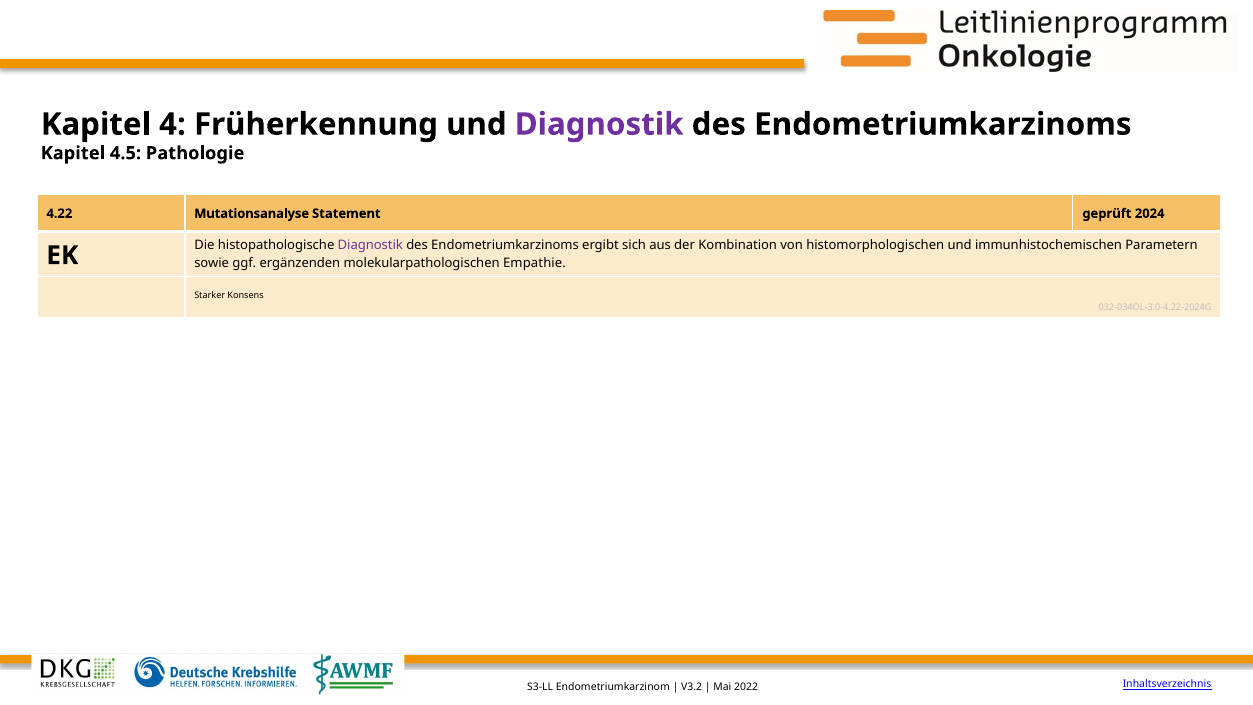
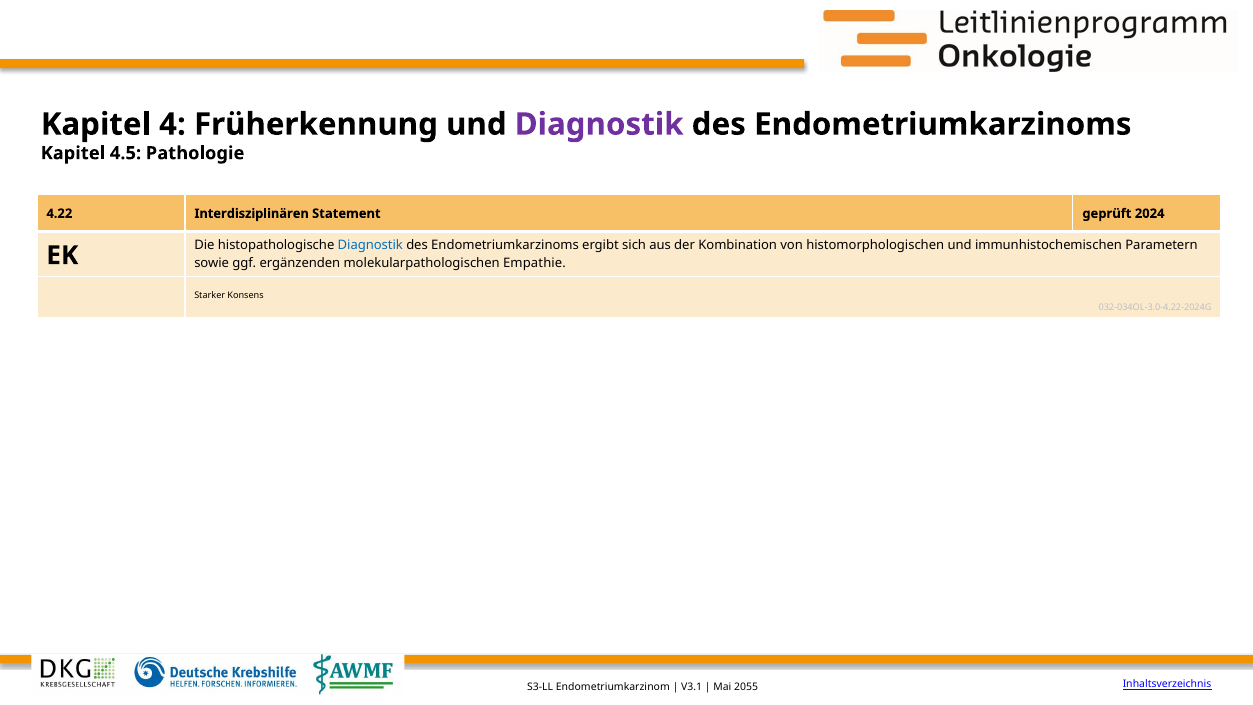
Mutationsanalyse: Mutationsanalyse -> Interdisziplinären (252, 213)
Diagnostik colour: purple -> blue (370, 246)
V3.2: V3.2 -> V3.1 (692, 687)
2022: 2022 -> 2055 (746, 687)
